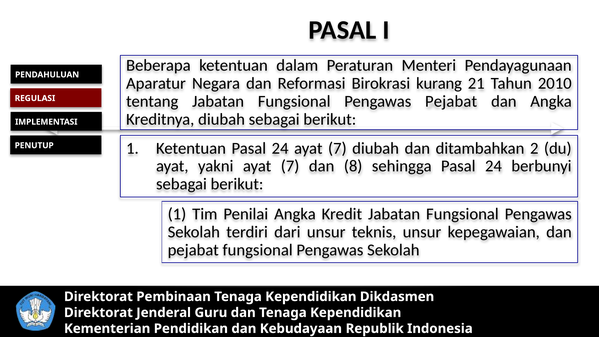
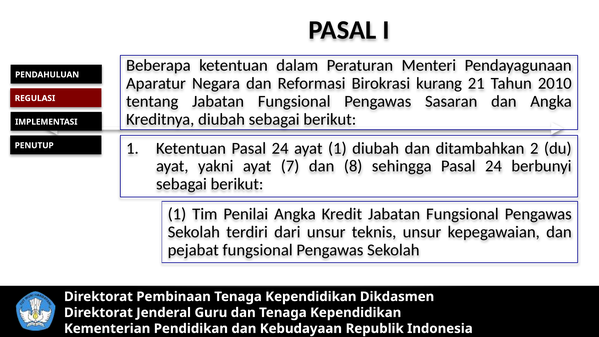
Pengawas Pejabat: Pejabat -> Sasaran (451, 101)
24 ayat 7: 7 -> 1 (337, 148)
